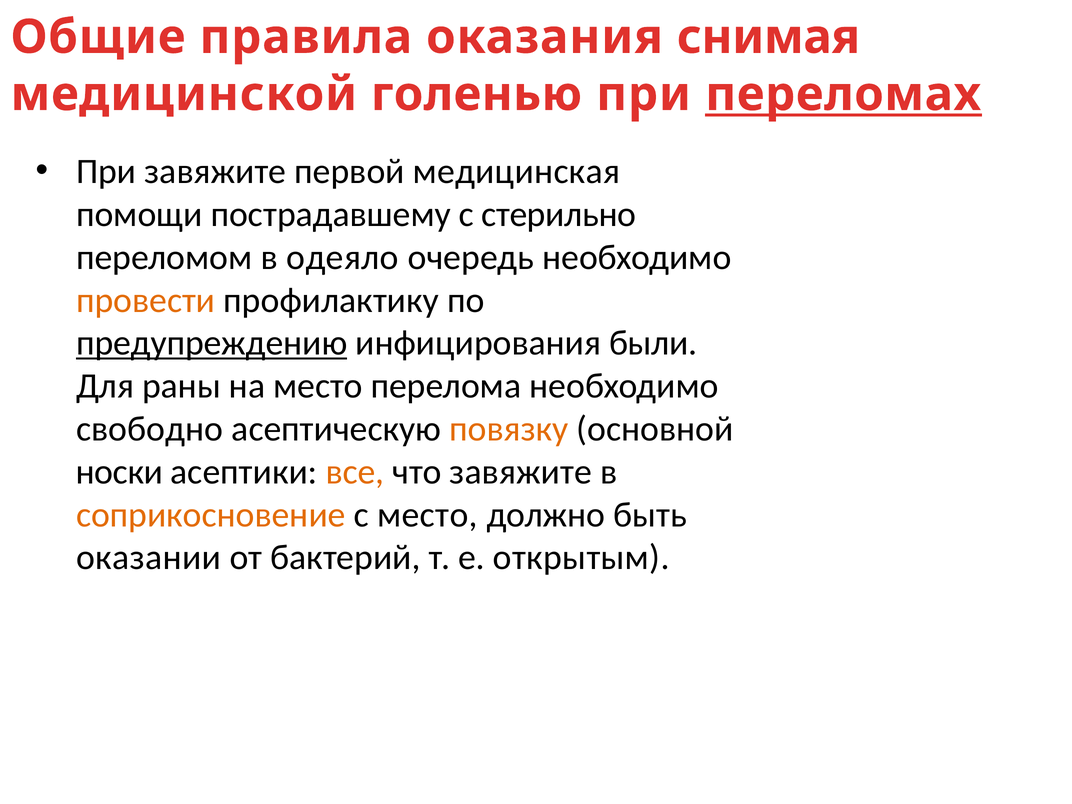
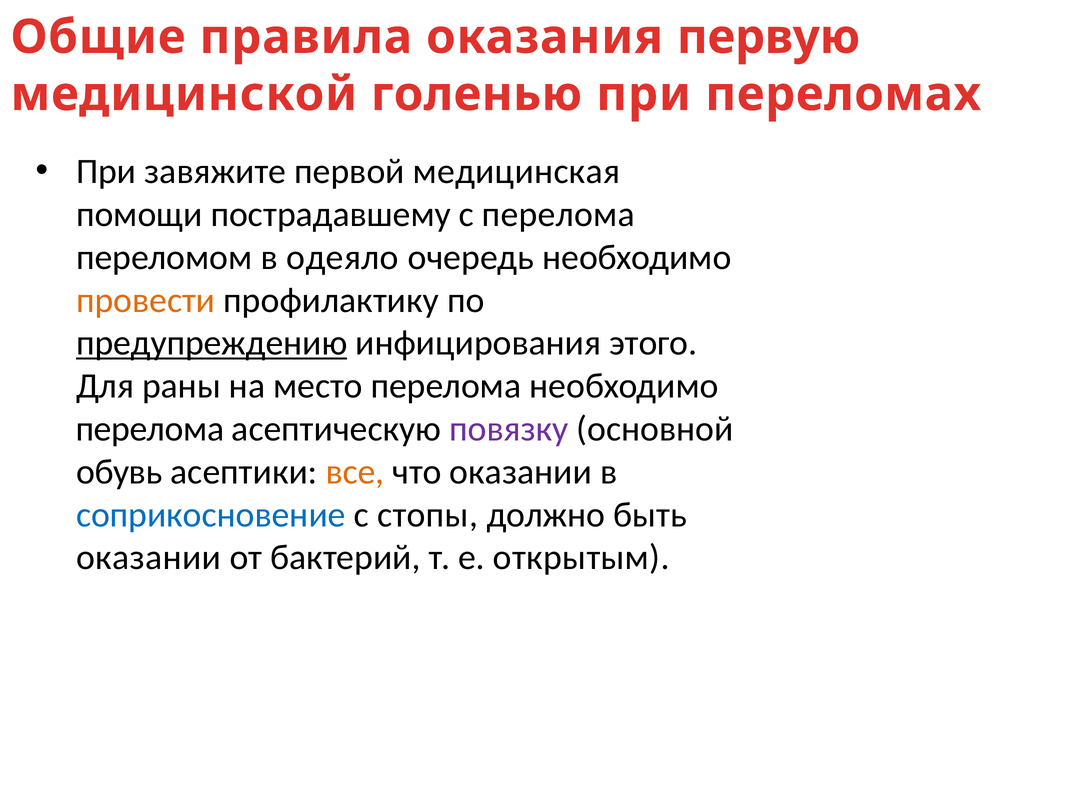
снимая: снимая -> первую (768, 37)
переломах underline: present -> none (843, 94)
с стерильно: стерильно -> перелома (558, 215)
были: были -> этого (653, 343)
свободно: свободно -> перелома (150, 429)
повязку colour: orange -> purple (509, 429)
носки: носки -> обувь (119, 472)
что завяжите: завяжите -> оказании (521, 472)
соприкосновение colour: orange -> blue (211, 515)
с место: место -> стопы (428, 515)
